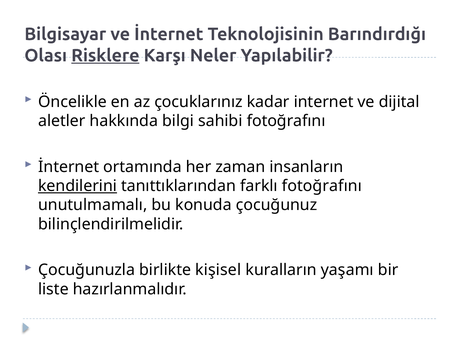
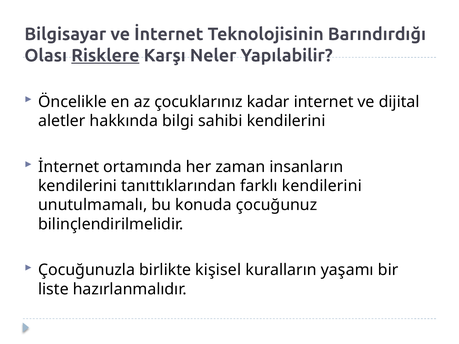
sahibi fotoğrafını: fotoğrafını -> kendilerini (286, 121)
kendilerini underline: present -> none (78, 186)
farklı fotoğrafını: fotoğrafını -> kendilerini (322, 186)
